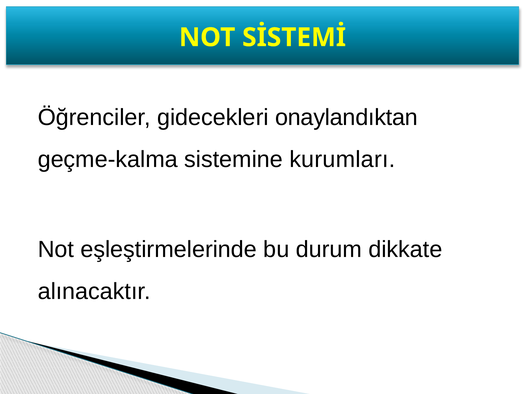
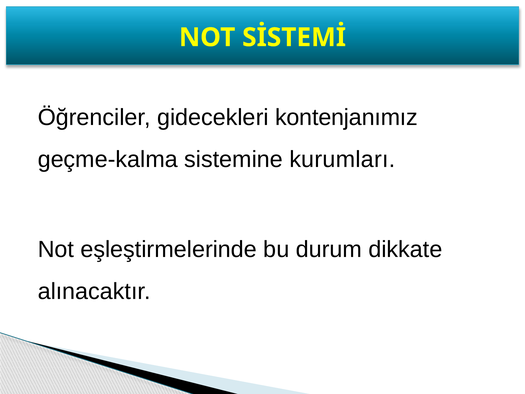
onaylandıktan: onaylandıktan -> kontenjanımız (347, 117)
